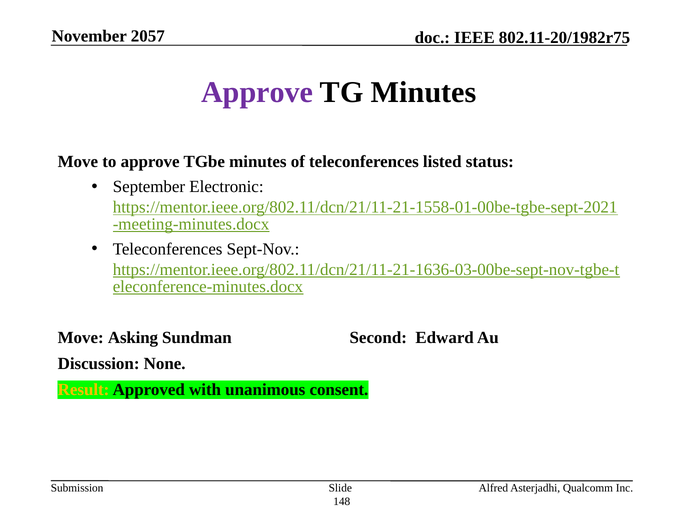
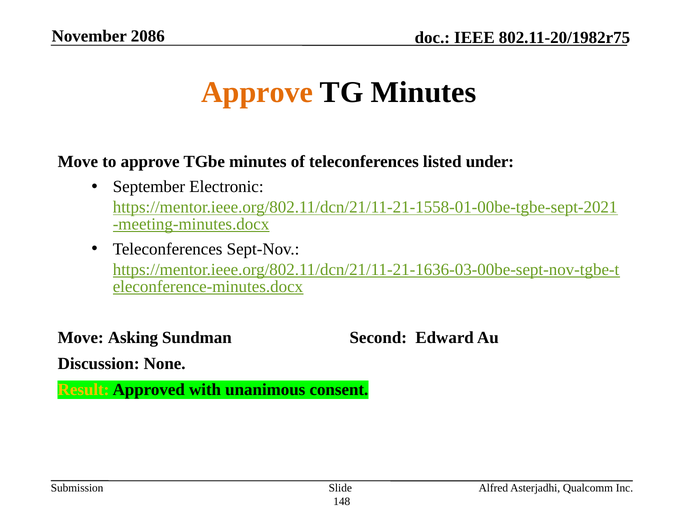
2057: 2057 -> 2086 (148, 36)
Approve colour: purple -> orange (257, 92)
status: status -> under (490, 162)
